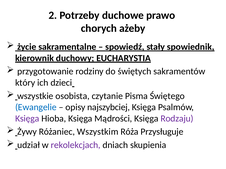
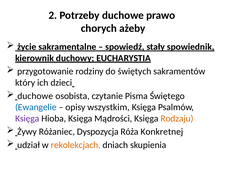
wszystkie: wszystkie -> duchowe (35, 96)
najszybciej: najszybciej -> wszystkim (109, 108)
Rodzaju colour: purple -> orange (177, 119)
Wszystkim: Wszystkim -> Dyspozycja (98, 132)
Przysługuje: Przysługuje -> Konkretnej (162, 132)
rekolekcjach colour: purple -> orange (76, 145)
